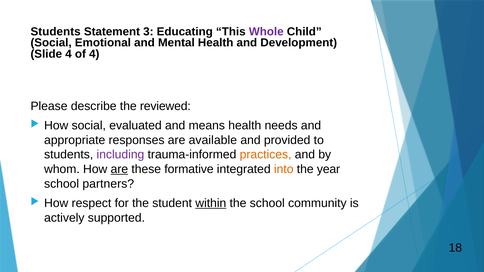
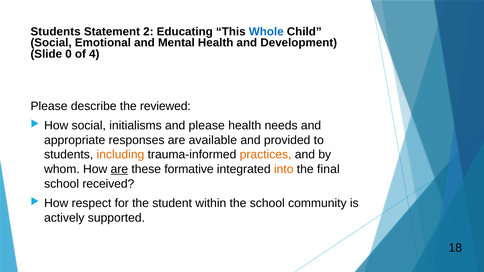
3: 3 -> 2 (148, 32)
Whole colour: purple -> blue (266, 32)
Slide 4: 4 -> 0 (69, 54)
evaluated: evaluated -> initialisms (136, 126)
and means: means -> please (207, 126)
including colour: purple -> orange (120, 155)
year: year -> final (328, 169)
partners: partners -> received (108, 184)
within underline: present -> none (211, 203)
